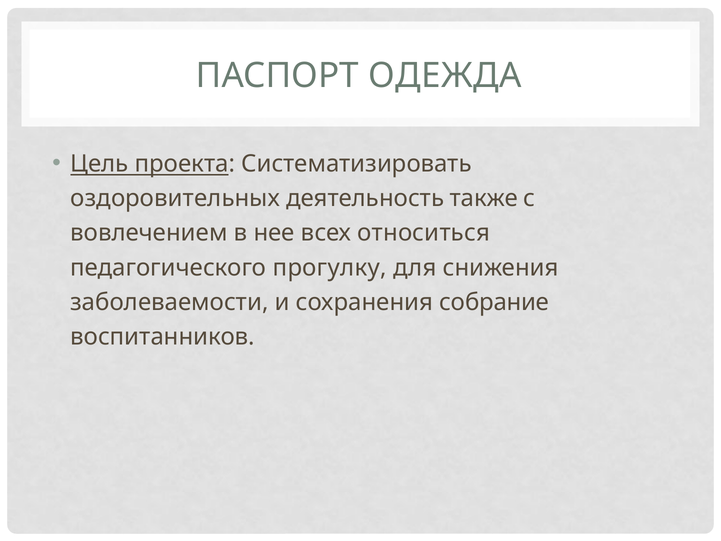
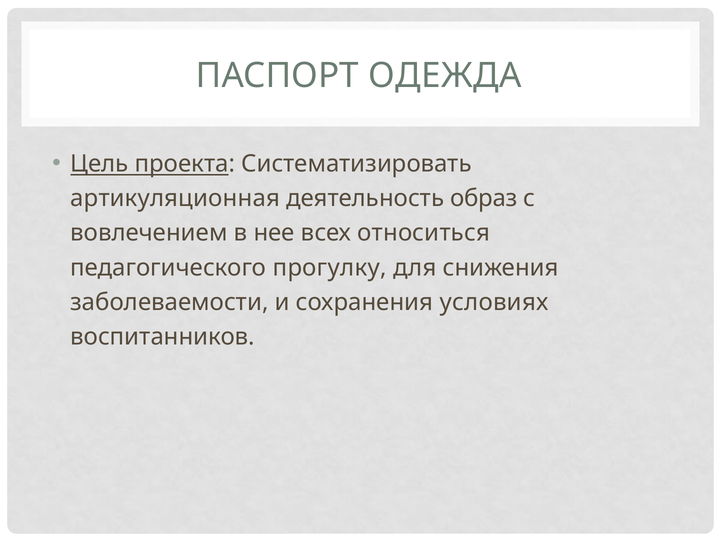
оздоровительных: оздоровительных -> артикуляционная (175, 198)
также: также -> образ (484, 198)
собрание: собрание -> условиях (494, 302)
